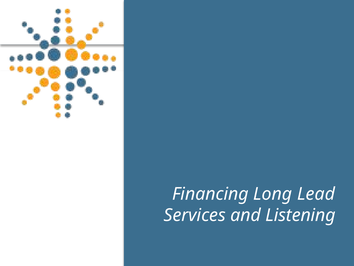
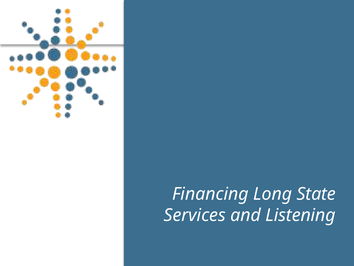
Lead: Lead -> State (316, 194)
